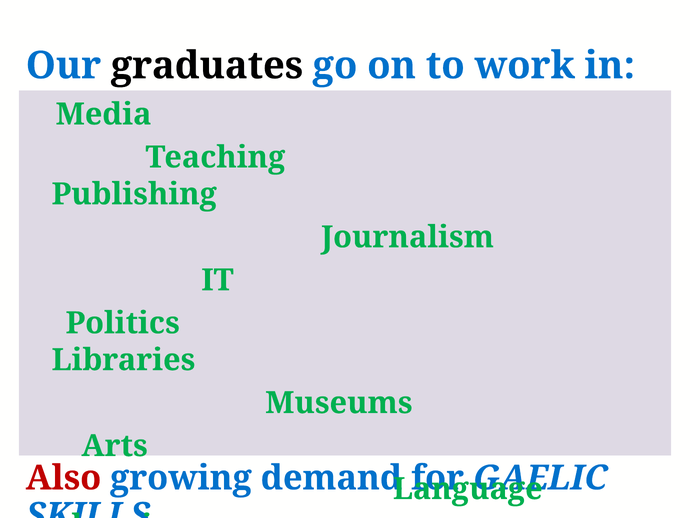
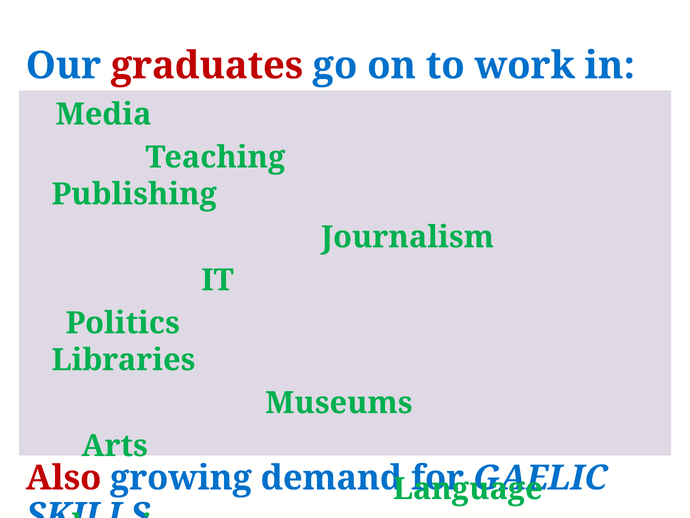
graduates colour: black -> red (207, 66)
